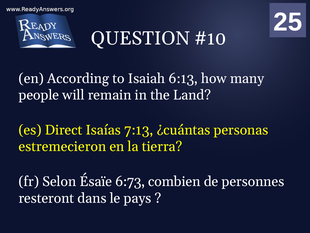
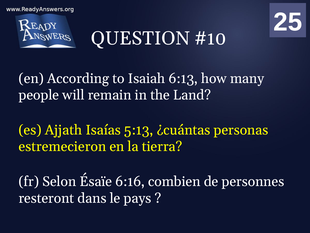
Direct: Direct -> Ajjath (64, 130)
7:13: 7:13 -> 5:13 (139, 130)
6:73: 6:73 -> 6:16 (130, 181)
